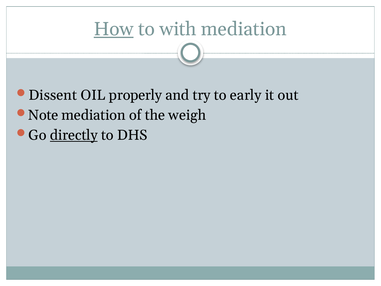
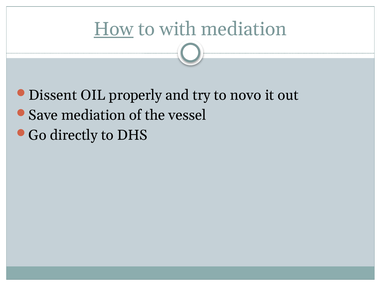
early: early -> novo (246, 95)
Note: Note -> Save (43, 115)
weigh: weigh -> vessel (187, 115)
directly underline: present -> none (74, 135)
